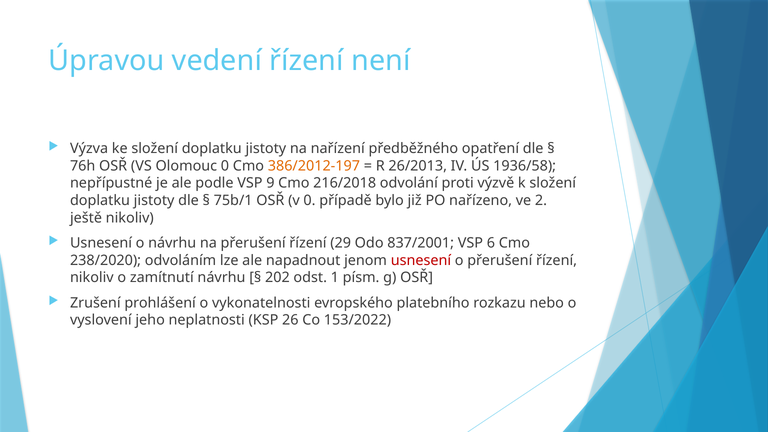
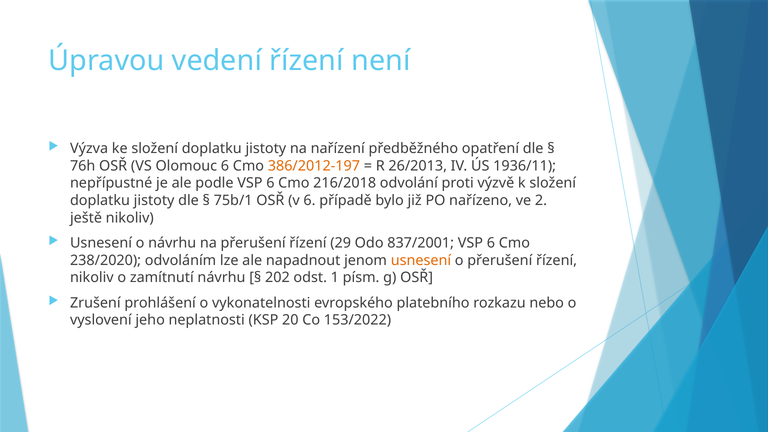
Olomouc 0: 0 -> 6 (225, 166)
1936/58: 1936/58 -> 1936/11 (525, 166)
podle VSP 9: 9 -> 6 (270, 183)
v 0: 0 -> 6 (310, 200)
usnesení colour: red -> orange (421, 260)
26: 26 -> 20 (290, 320)
